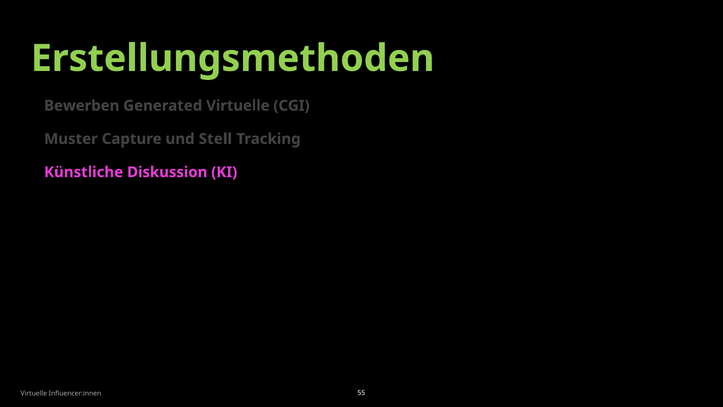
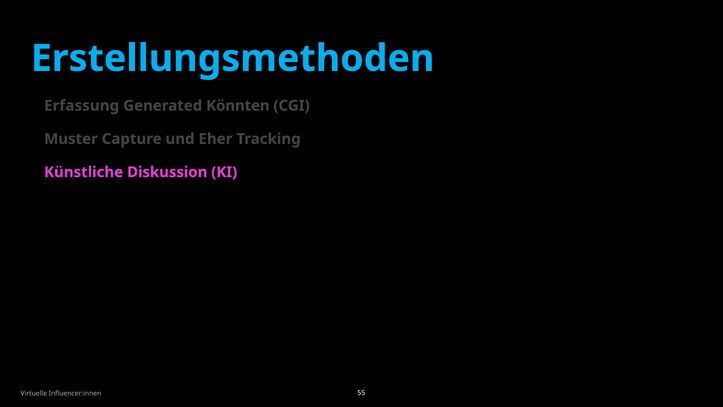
Erstellungsmethoden colour: light green -> light blue (233, 58)
Bewerben: Bewerben -> Erfassung (82, 106)
Generated Virtuelle: Virtuelle -> Könnten (238, 106)
Stell: Stell -> Eher (215, 139)
